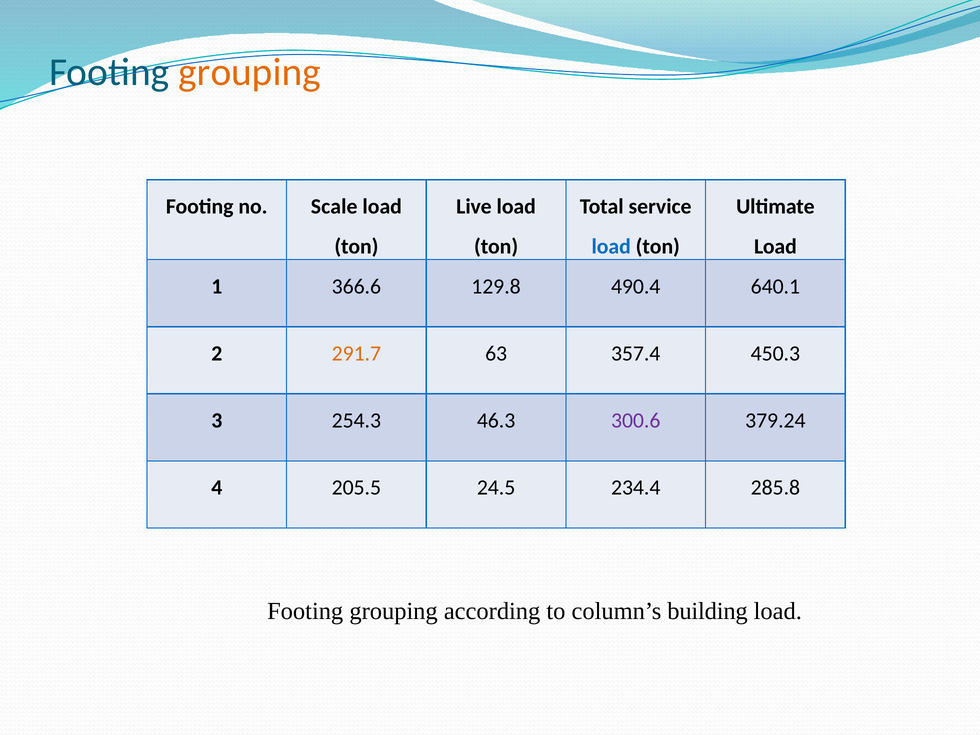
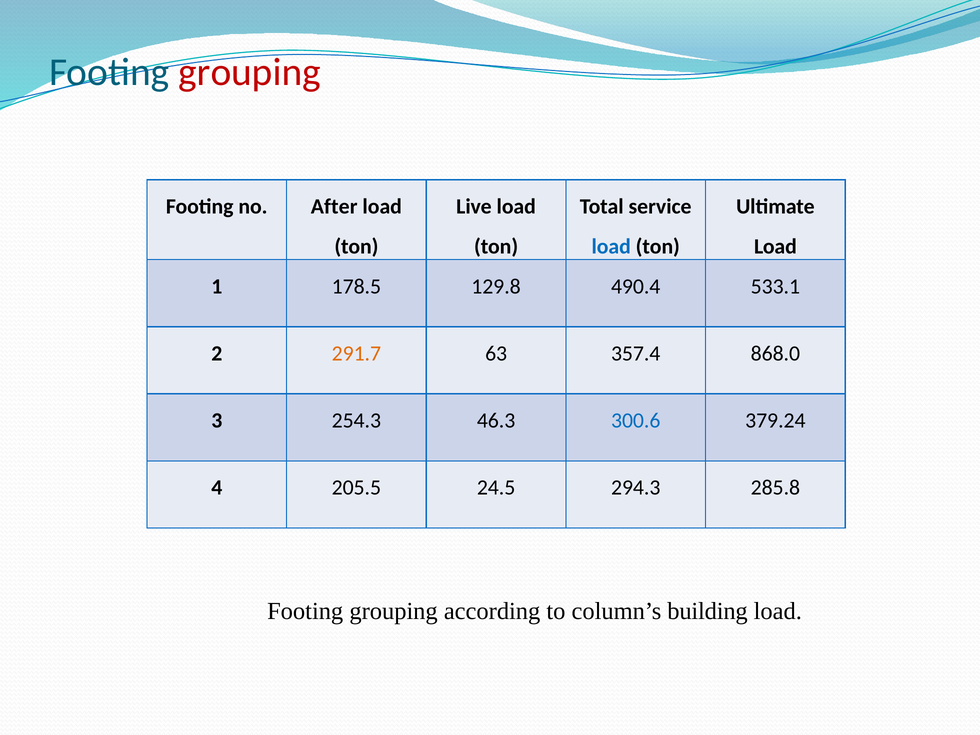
grouping colour: orange -> red (250, 72)
Scale: Scale -> After (334, 207)
366.6: 366.6 -> 178.5 (356, 286)
640.1: 640.1 -> 533.1 (775, 286)
450.3: 450.3 -> 868.0 (775, 354)
300.6 colour: purple -> blue (636, 421)
234.4: 234.4 -> 294.3 (636, 488)
